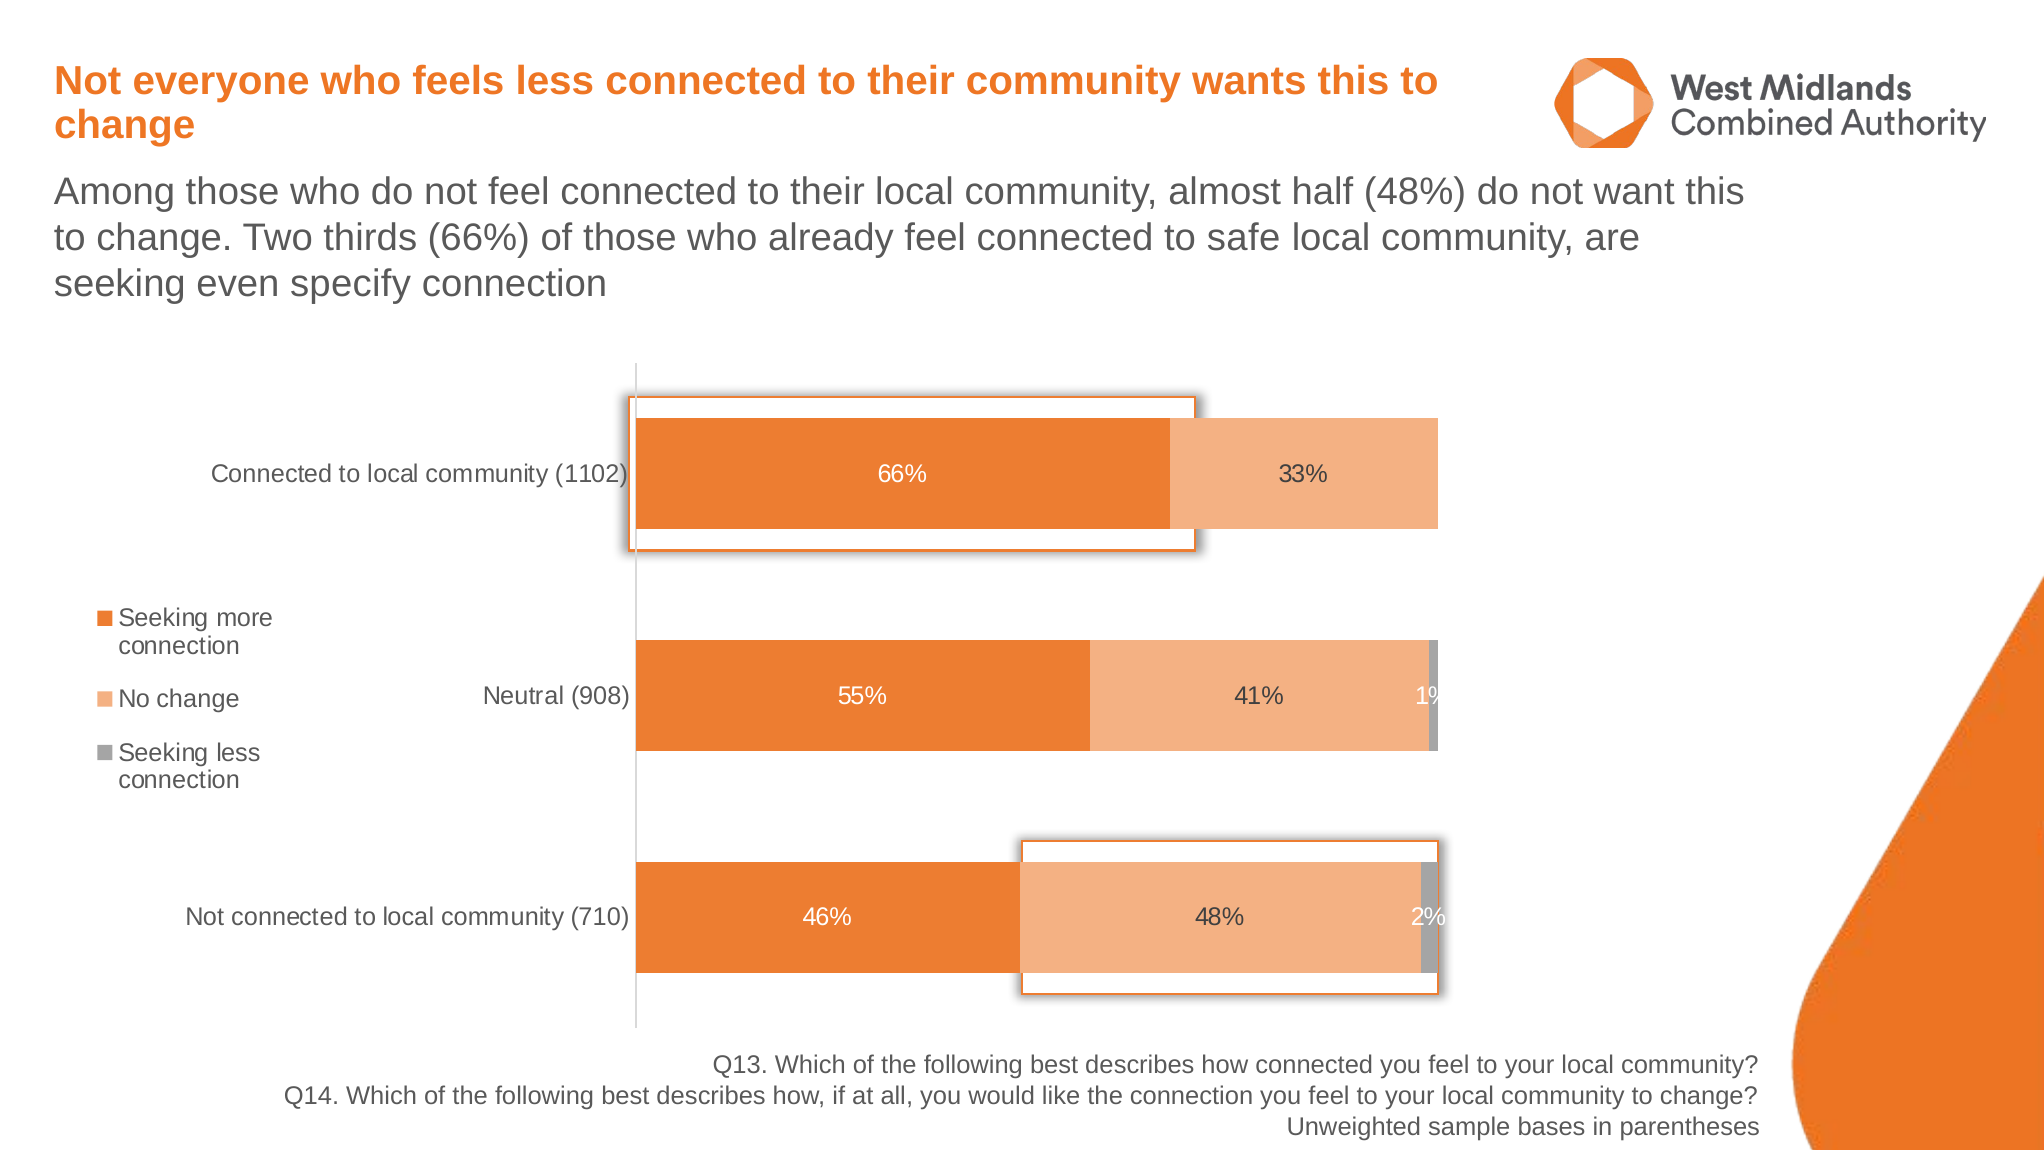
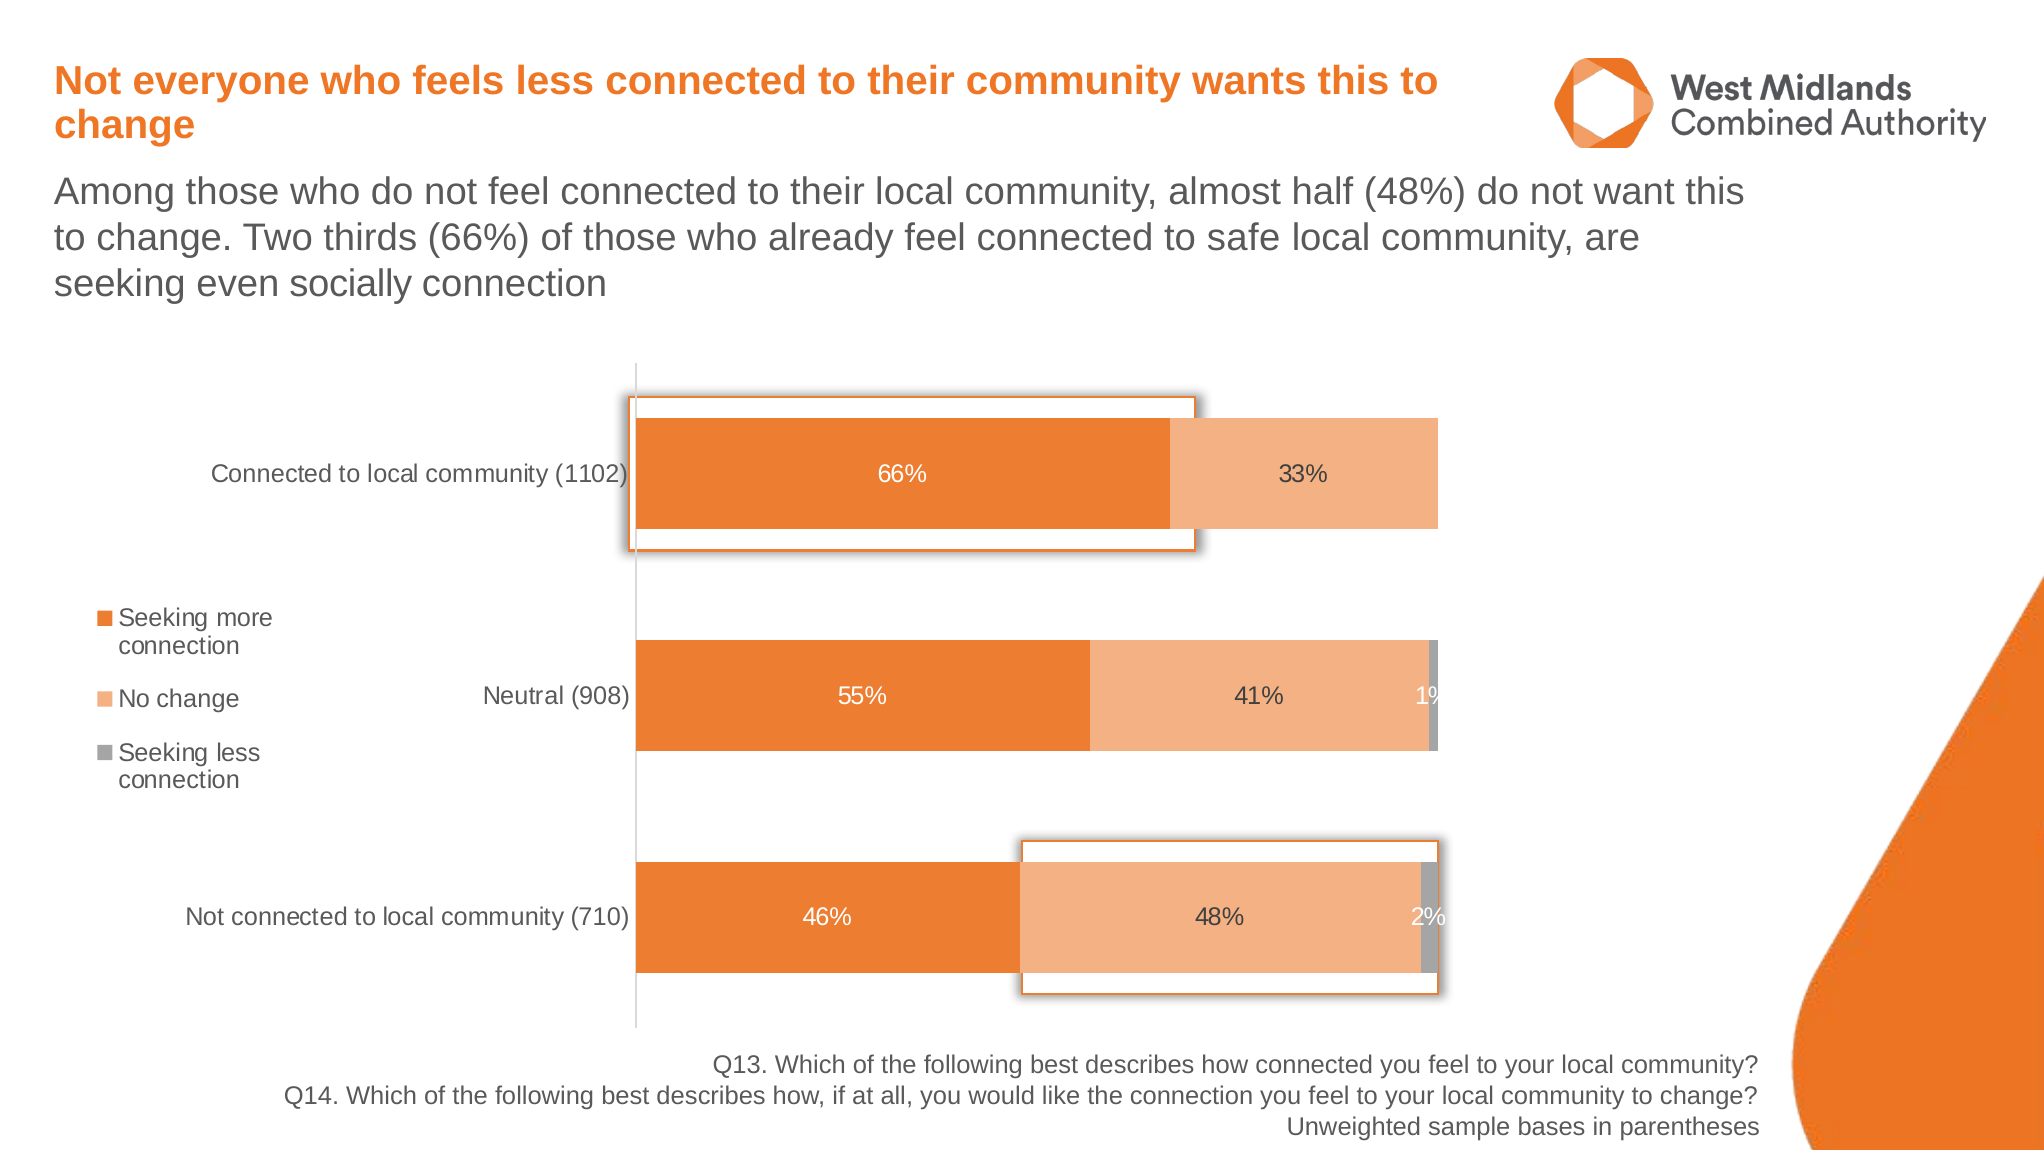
specify: specify -> socially (351, 283)
